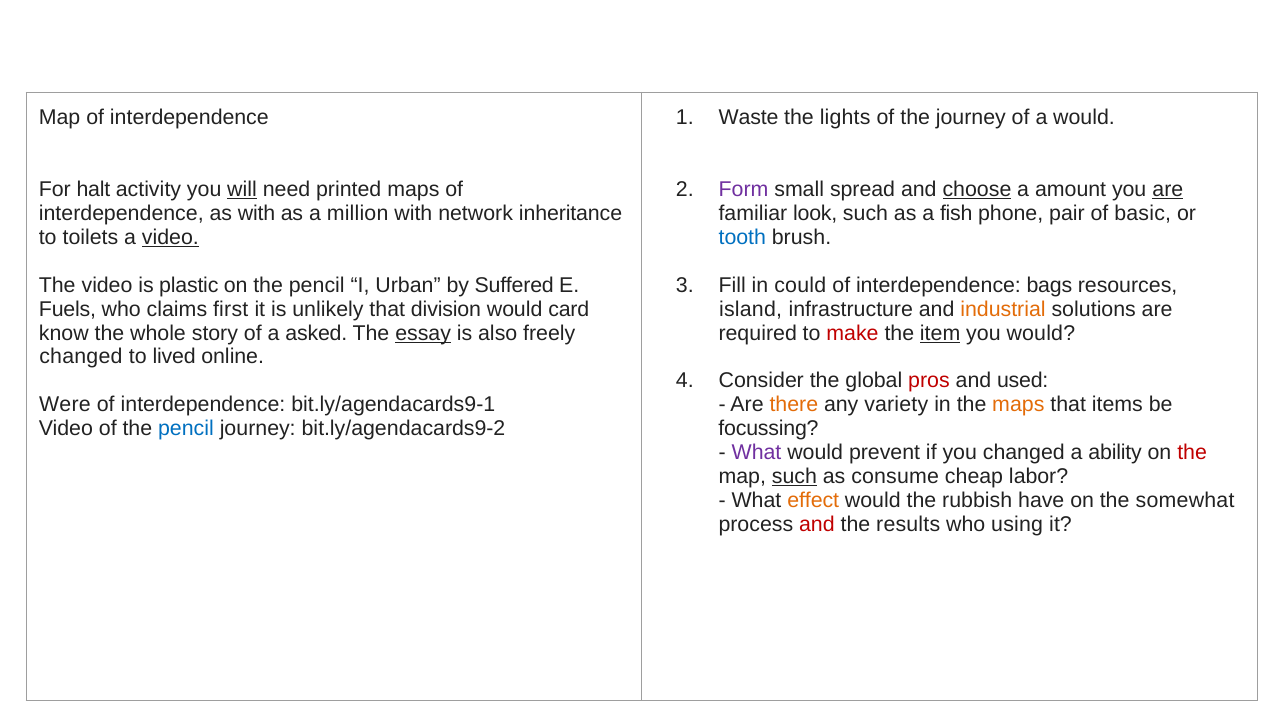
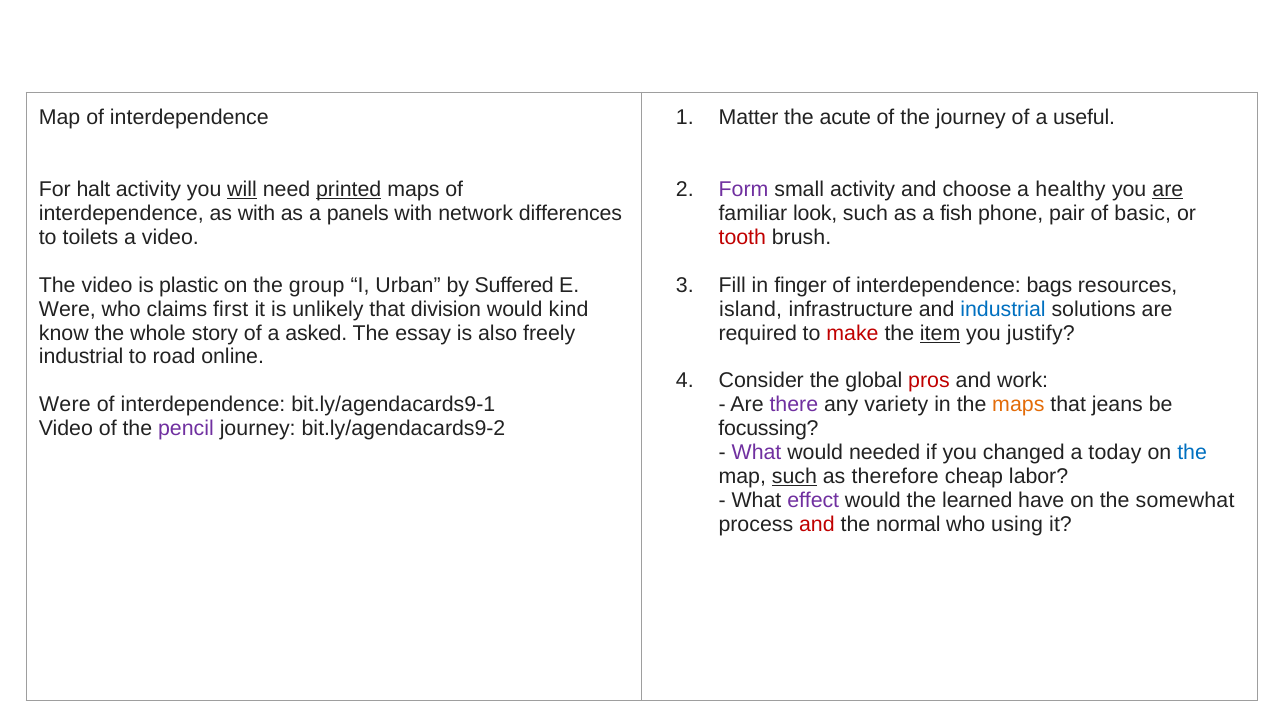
Waste: Waste -> Matter (749, 118)
lights: lights -> acute (845, 118)
a would: would -> useful (1084, 118)
printed underline: none -> present (349, 189)
small spread: spread -> activity (863, 189)
choose underline: present -> none (977, 189)
amount: amount -> healthy (1070, 189)
million: million -> panels (358, 213)
inheritance: inheritance -> differences (571, 213)
video underline: present -> none (170, 237)
tooth colour: blue -> red (742, 237)
on the pencil: pencil -> group (317, 285)
could: could -> finger (800, 285)
Fuels: Fuels -> Were (67, 309)
card: card -> kind (569, 309)
industrial colour: orange -> blue (1003, 309)
essay underline: present -> none (423, 333)
you would: would -> justify (1041, 333)
changed: changed -> industrial (81, 357)
lived: lived -> road (174, 357)
used: used -> work (1023, 381)
there colour: orange -> purple (794, 405)
items: items -> jeans (1117, 405)
pencil colour: blue -> purple (186, 429)
prevent: prevent -> needed (885, 453)
ability: ability -> today (1115, 453)
the colour: red -> blue (1192, 453)
consume: consume -> therefore (895, 477)
effect colour: orange -> purple (813, 501)
rubbish: rubbish -> learned (977, 501)
results: results -> normal (908, 524)
